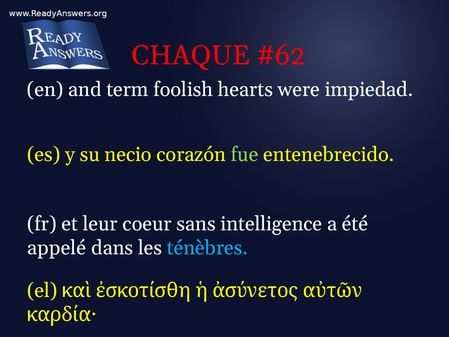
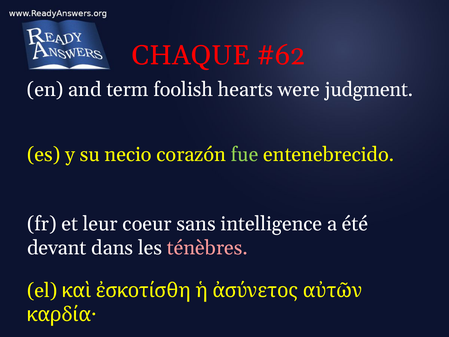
impiedad: impiedad -> judgment (369, 89)
appelé: appelé -> devant (57, 248)
ténèbres colour: light blue -> pink (207, 248)
